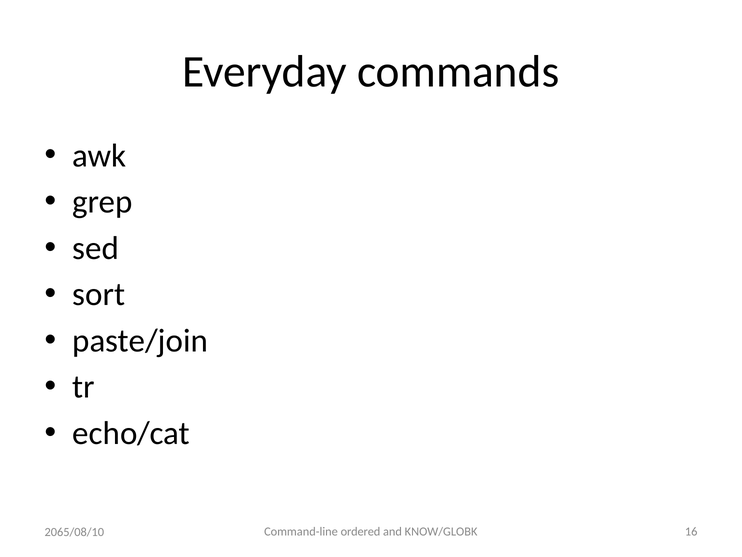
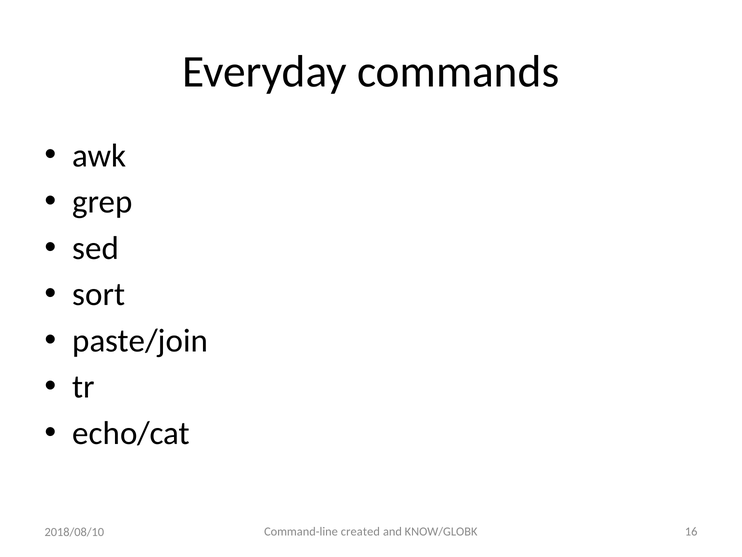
ordered: ordered -> created (360, 531)
2065/08/10: 2065/08/10 -> 2018/08/10 (74, 531)
